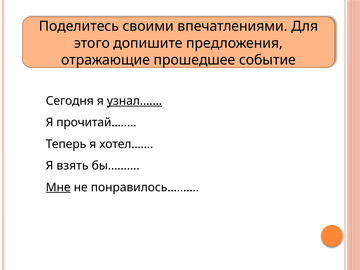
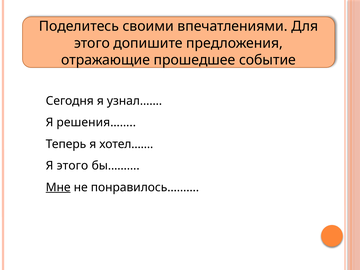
узнал…… underline: present -> none (134, 101)
прочитай……: прочитай…… -> решения…… (96, 123)
Я взять: взять -> этого (72, 166)
